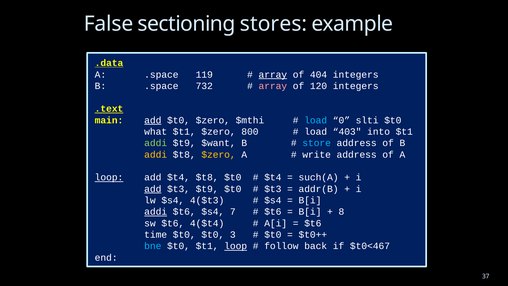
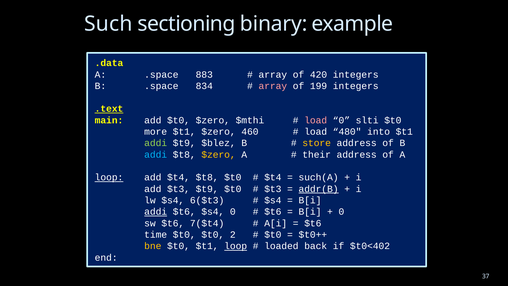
False: False -> Such (108, 24)
stores: stores -> binary (274, 24)
.data underline: present -> none (109, 63)
119: 119 -> 883 (204, 74)
array underline: present -> none (273, 74)
404: 404 -> 420 (319, 74)
732: 732 -> 834 (204, 86)
120: 120 -> 199 (319, 86)
add underline: present -> none (153, 120)
load colour: light blue -> pink (316, 120)
what: what -> more (156, 132)
800: 800 -> 460 (250, 132)
403: 403 -> 480 (347, 132)
$want: $want -> $blez (219, 143)
store colour: light blue -> yellow (317, 143)
addi colour: yellow -> light blue (156, 154)
write: write -> their (317, 154)
add underline: present -> none (153, 189)
addr(B underline: none -> present (319, 189)
4($t3: 4($t3 -> 6($t3 (207, 200)
$s4 7: 7 -> 0 (233, 212)
8: 8 -> 0 (341, 212)
4($t4: 4($t4 -> 7($t4 (207, 223)
3: 3 -> 2 (233, 234)
bne colour: light blue -> yellow (153, 246)
follow: follow -> loaded (281, 246)
$t0<467: $t0<467 -> $t0<402 (370, 246)
